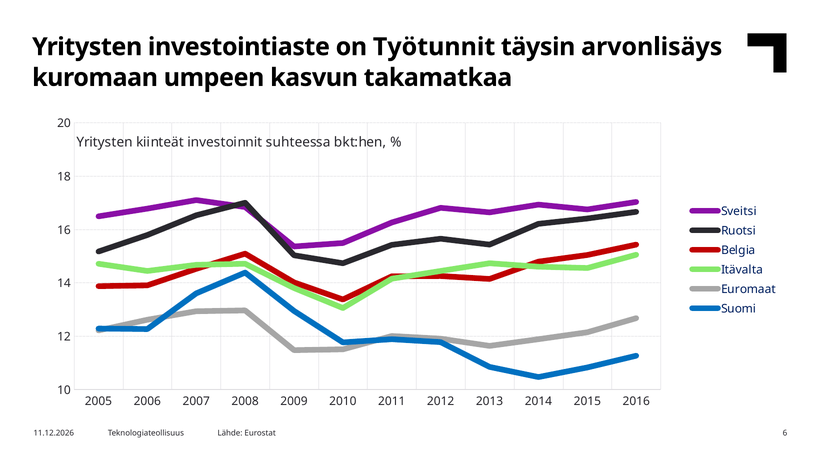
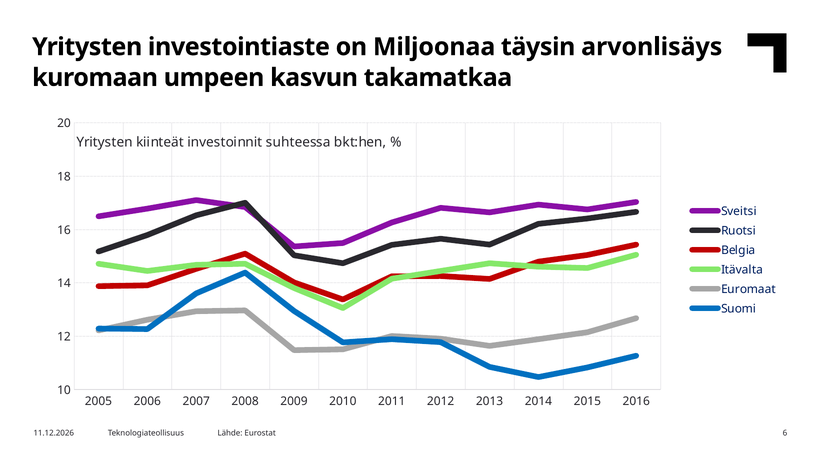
Työtunnit: Työtunnit -> Miljoonaa (434, 47)
